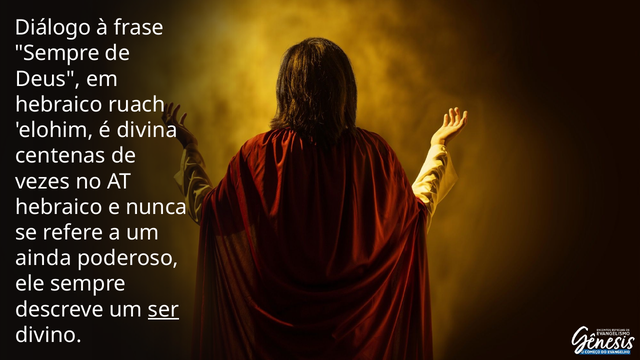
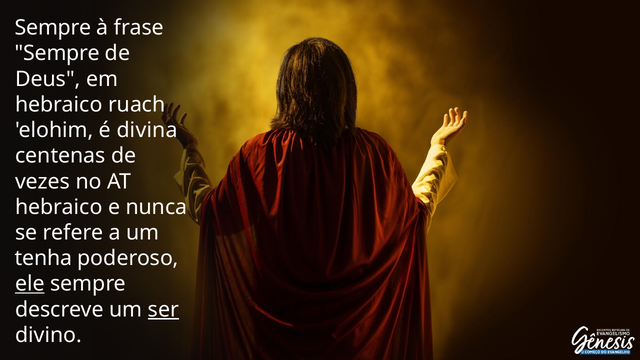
Diálogo: Diálogo -> Sempre (53, 28)
ainda: ainda -> tenha (44, 258)
ele underline: none -> present (30, 284)
